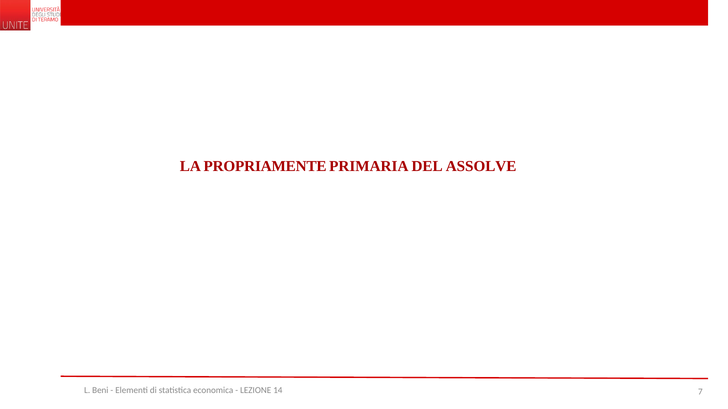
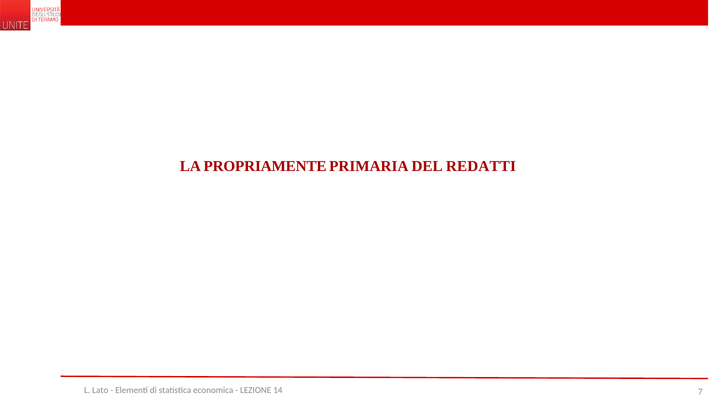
ASSOLVE: ASSOLVE -> REDATTI (481, 167)
Beni: Beni -> Lato (100, 391)
